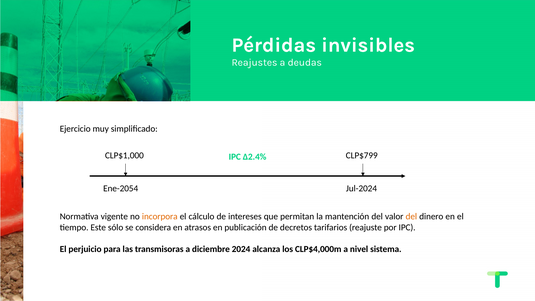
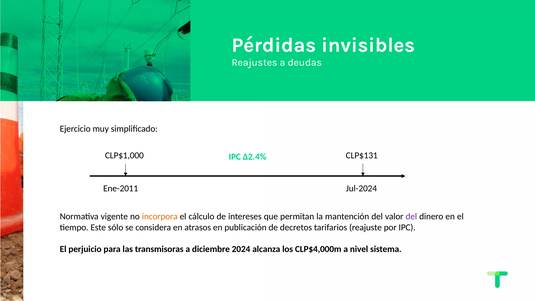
CLP$799: CLP$799 -> CLP$131 (362, 156)
Ene-2054: Ene-2054 -> Ene-2011 (121, 188)
del colour: orange -> purple (411, 216)
